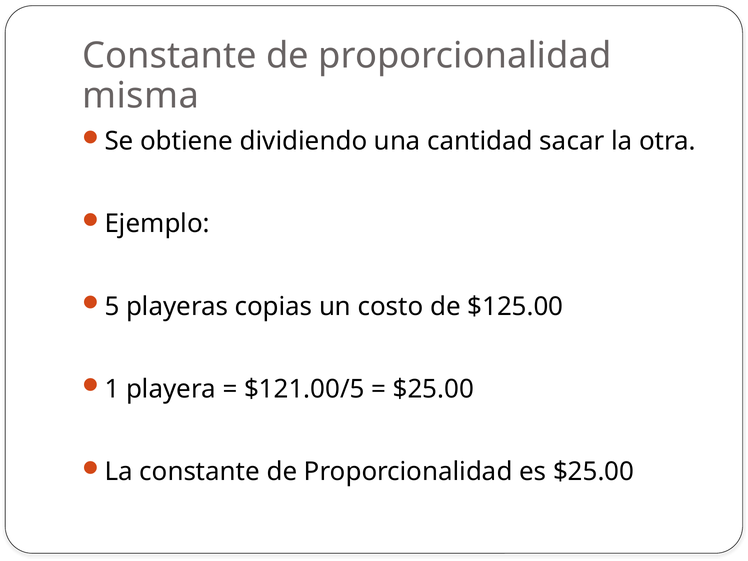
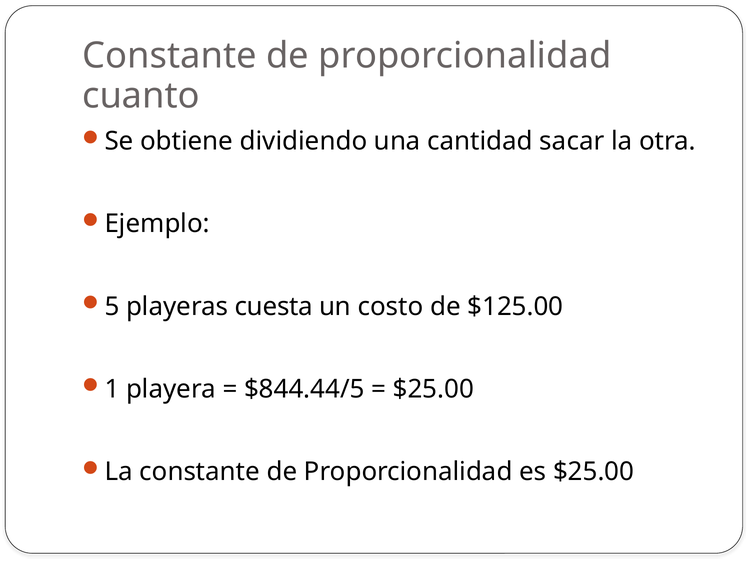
misma: misma -> cuanto (141, 96)
copias: copias -> cuesta (274, 307)
$121.00/5: $121.00/5 -> $844.44/5 (304, 389)
